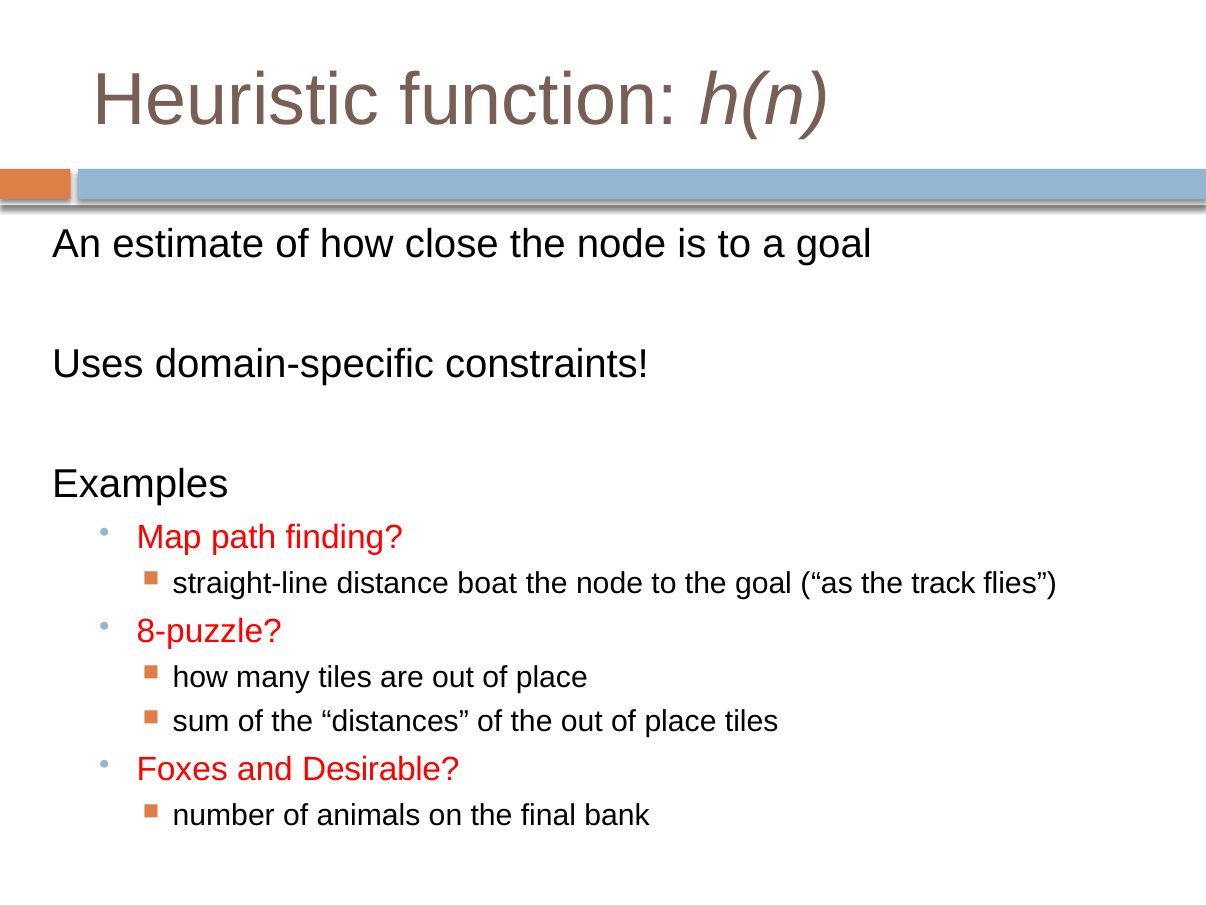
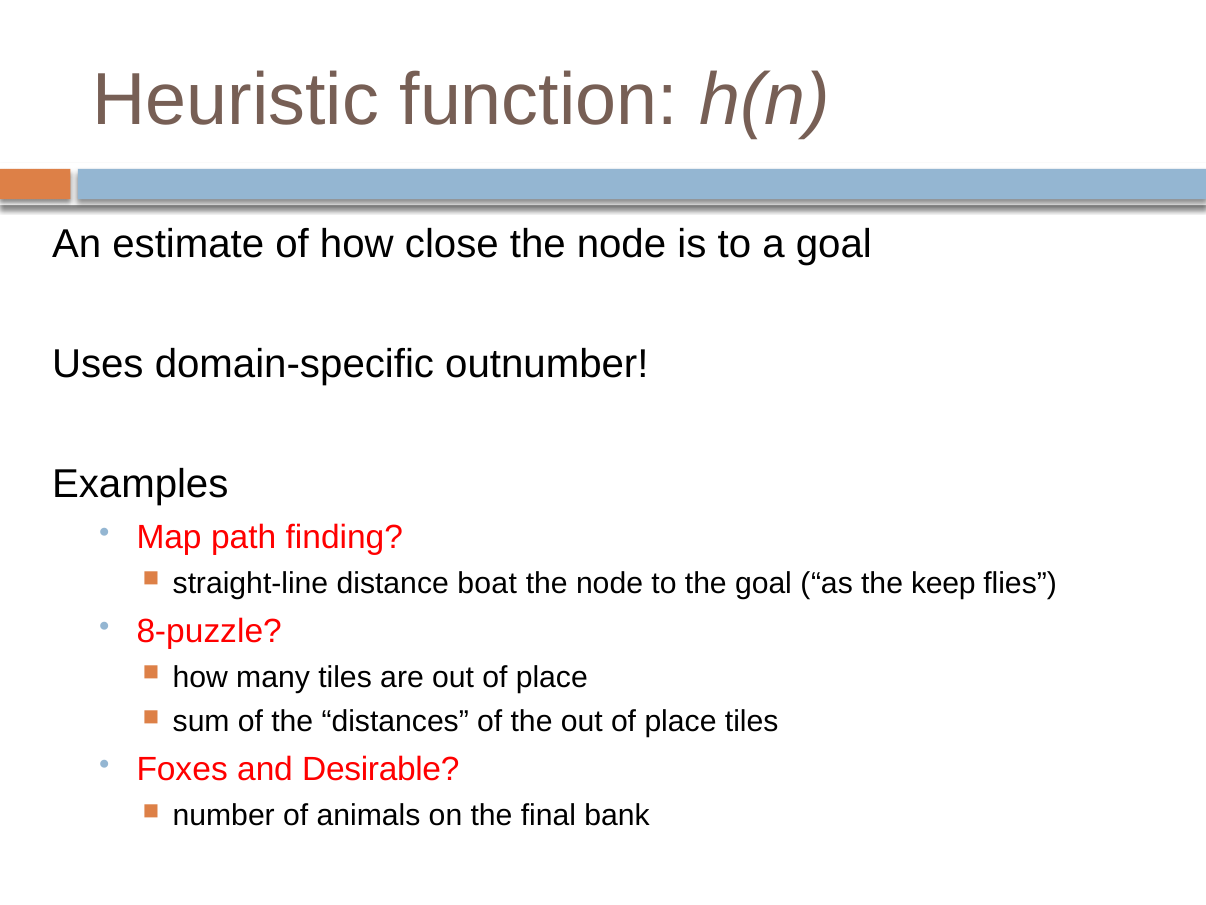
constraints: constraints -> outnumber (547, 364)
track: track -> keep (943, 583)
